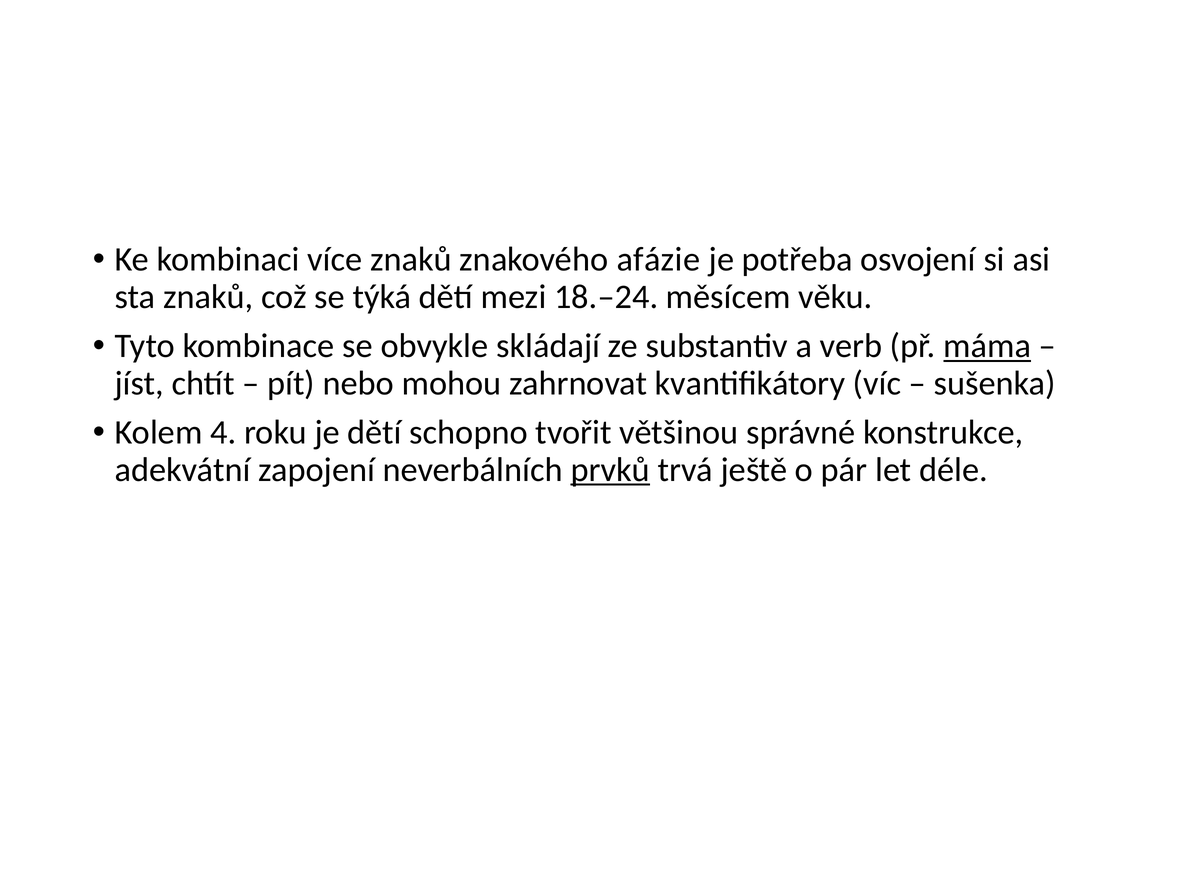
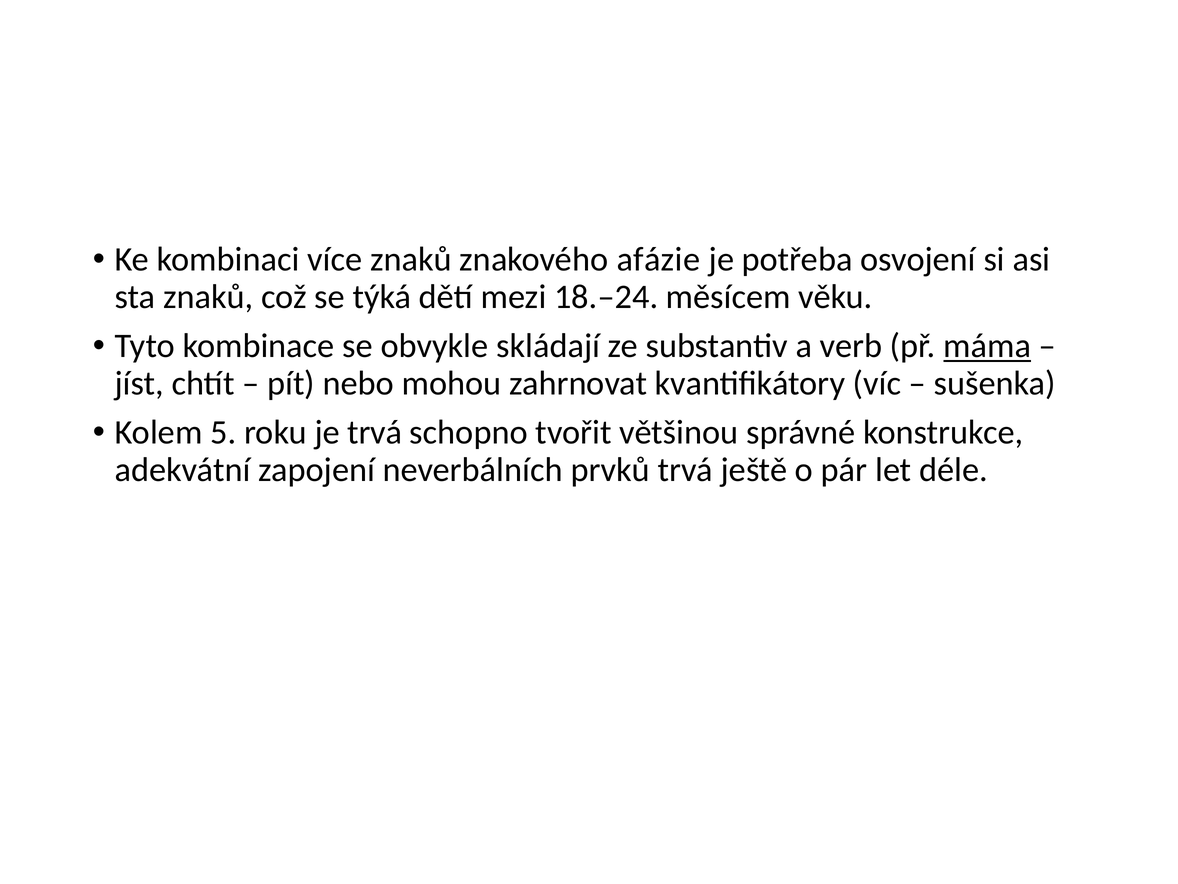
4: 4 -> 5 (223, 432)
je dětí: dětí -> trvá (375, 432)
prvků underline: present -> none (610, 470)
